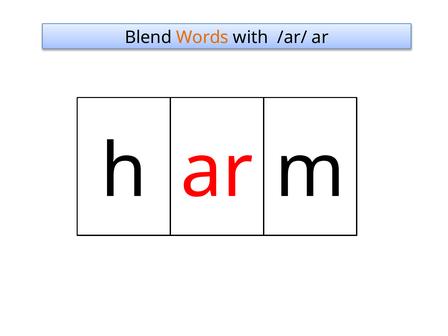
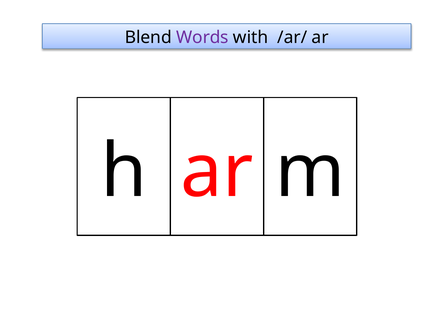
Words colour: orange -> purple (202, 37)
